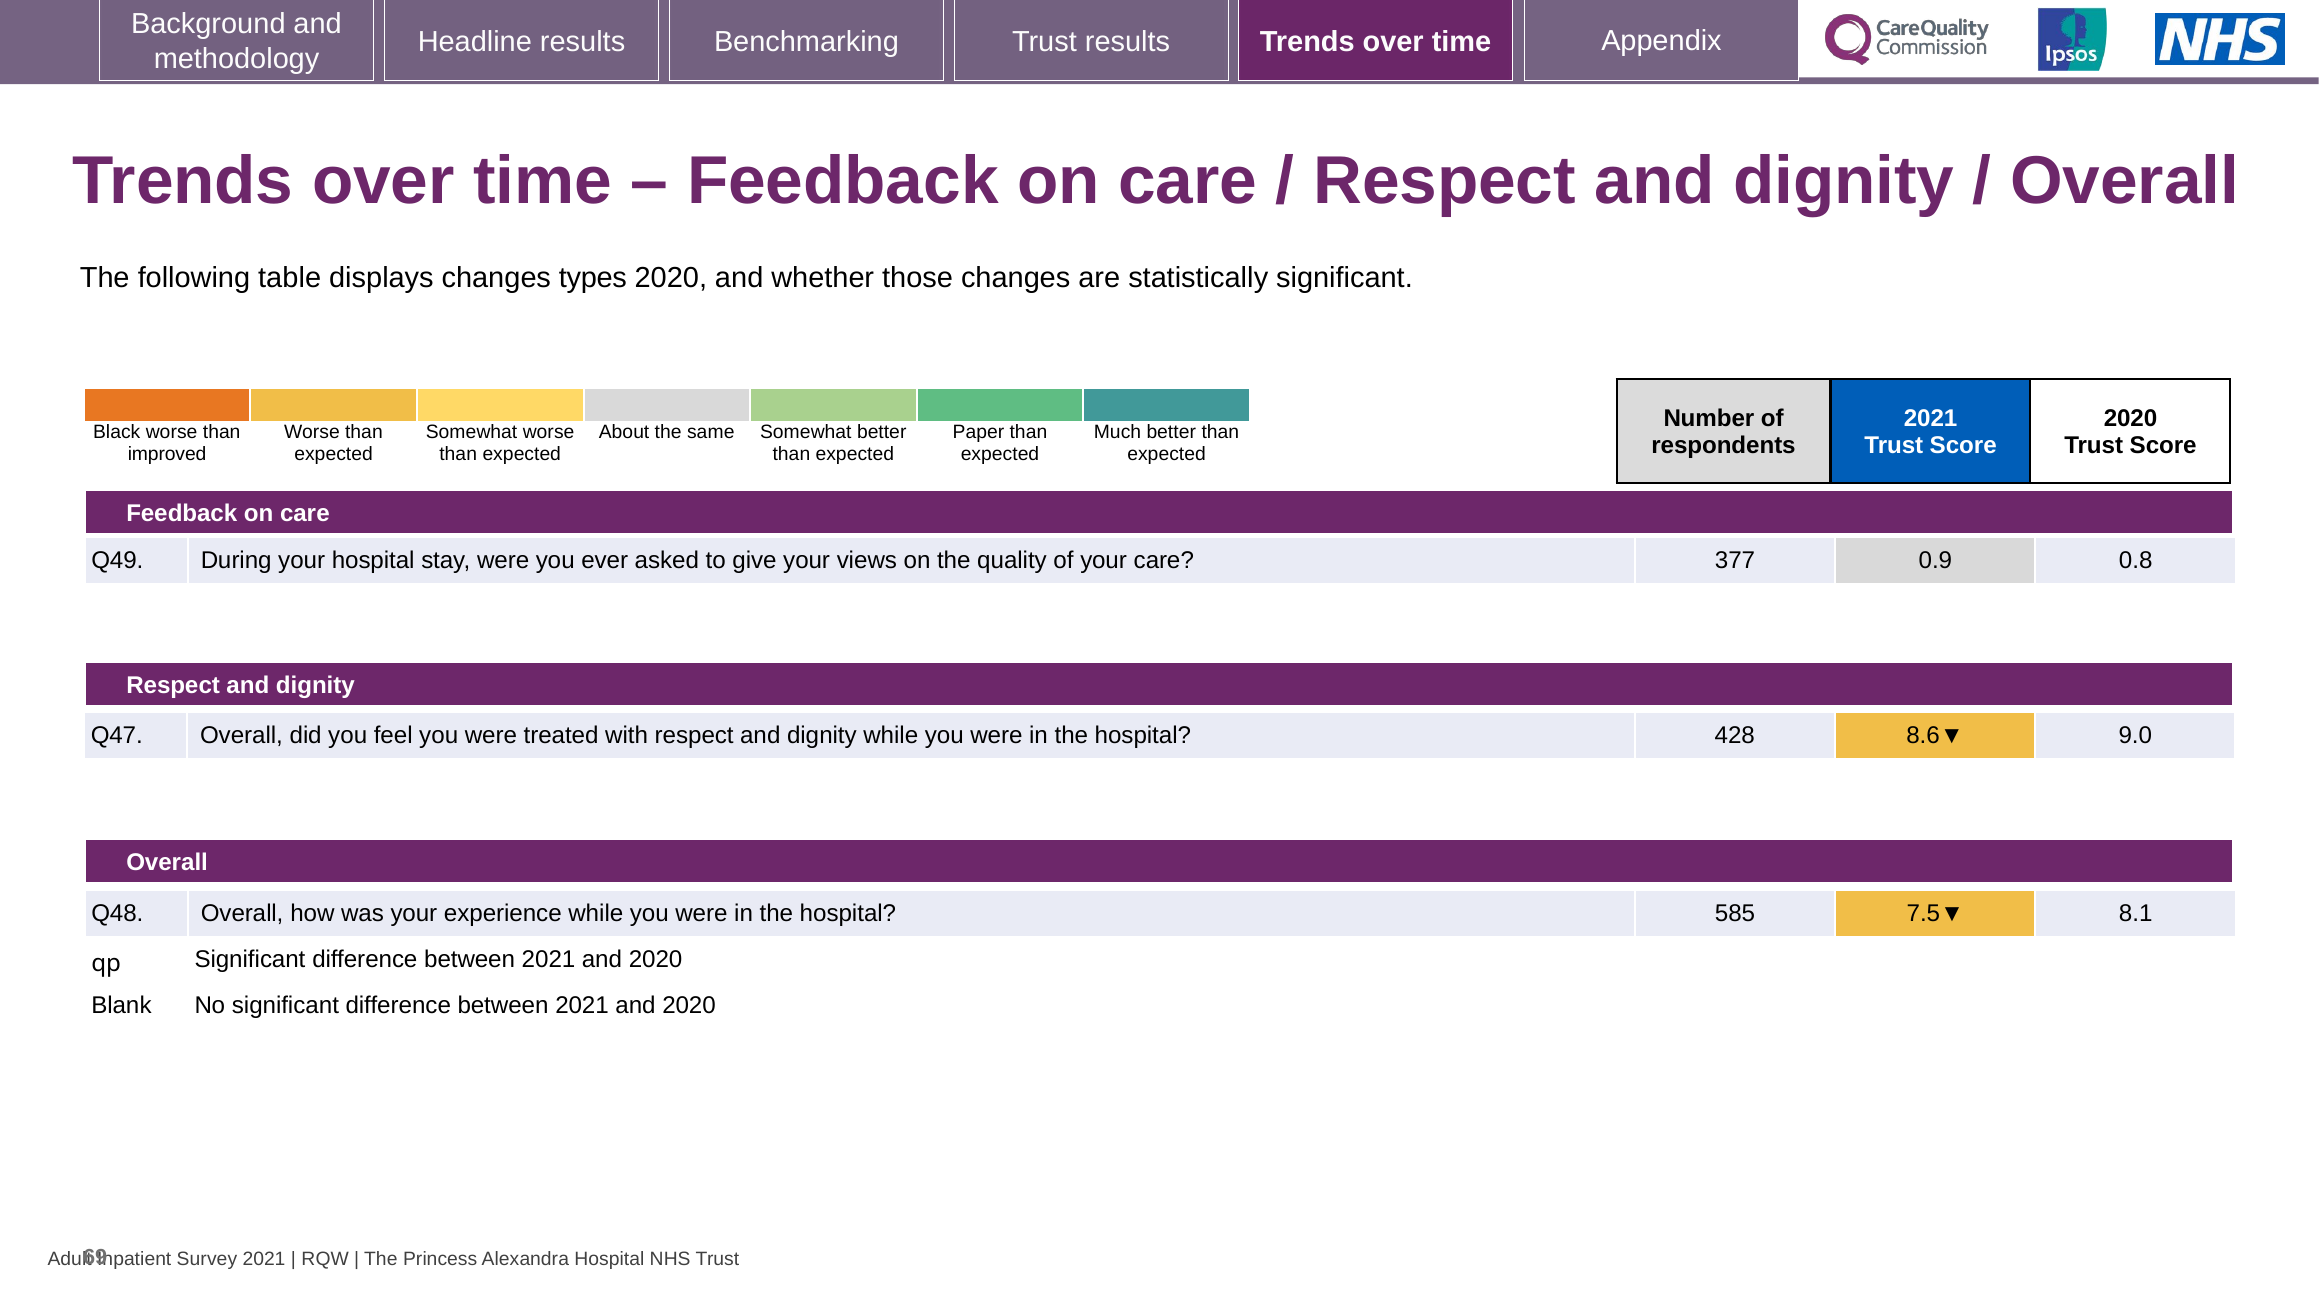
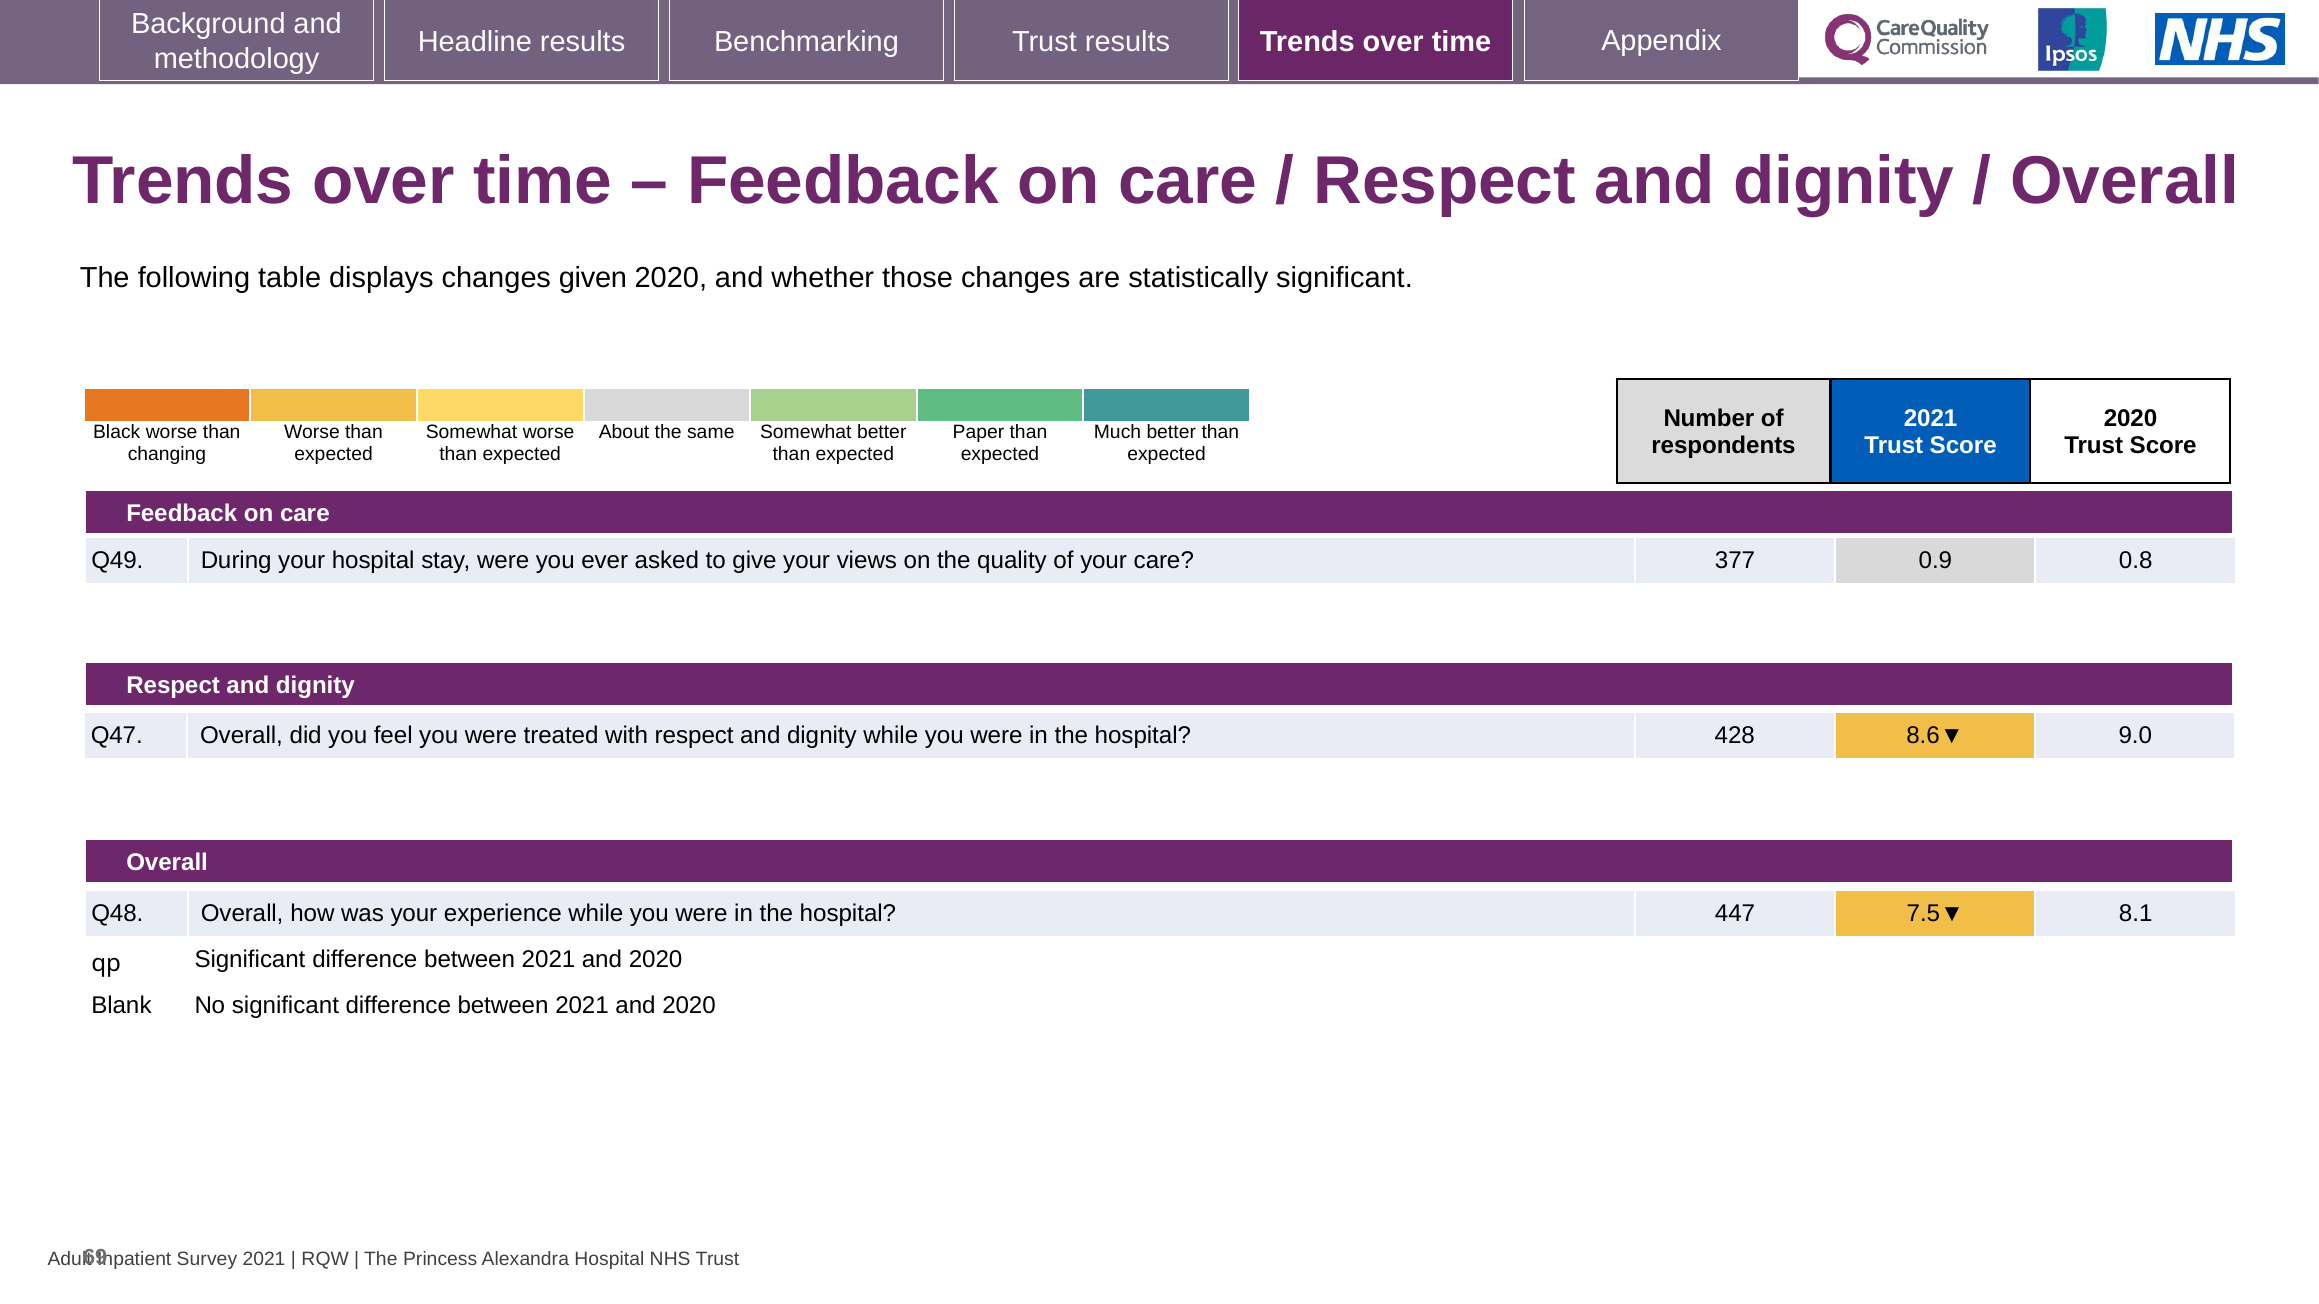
types: types -> given (593, 278)
improved: improved -> changing (167, 454)
585: 585 -> 447 (1735, 914)
